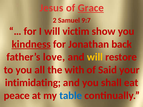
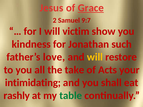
kindness underline: present -> none (31, 44)
back: back -> such (122, 44)
with: with -> take (74, 70)
Said: Said -> Acts (108, 70)
peace: peace -> rashly (17, 96)
table colour: blue -> green (71, 96)
